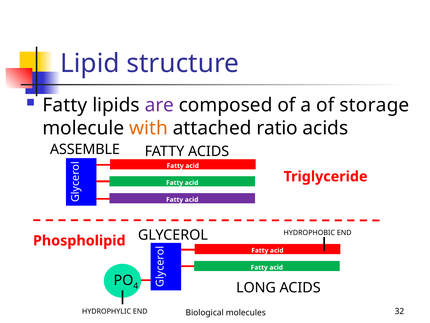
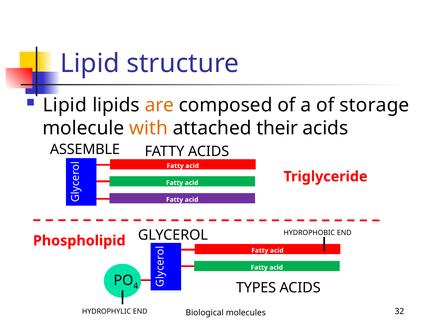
Fatty: Fatty -> Lipid (65, 105)
are colour: purple -> orange (159, 105)
ratio: ratio -> their (277, 128)
LONG: LONG -> TYPES (256, 287)
